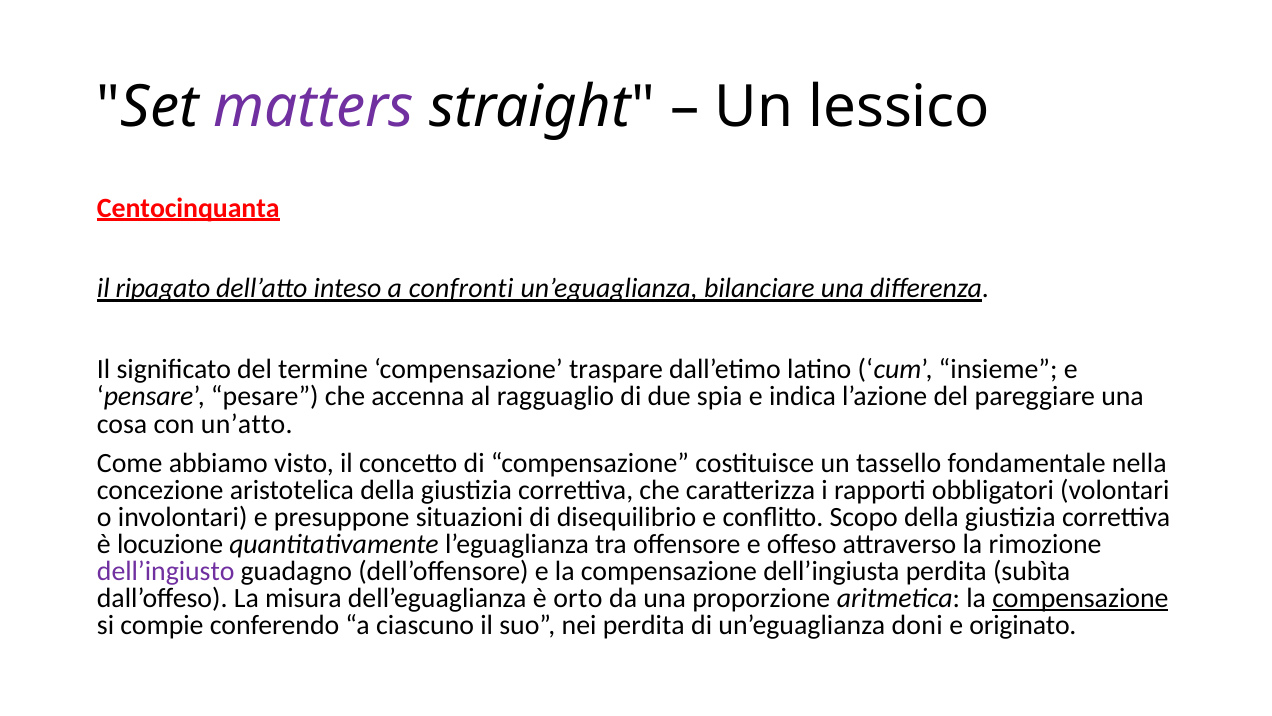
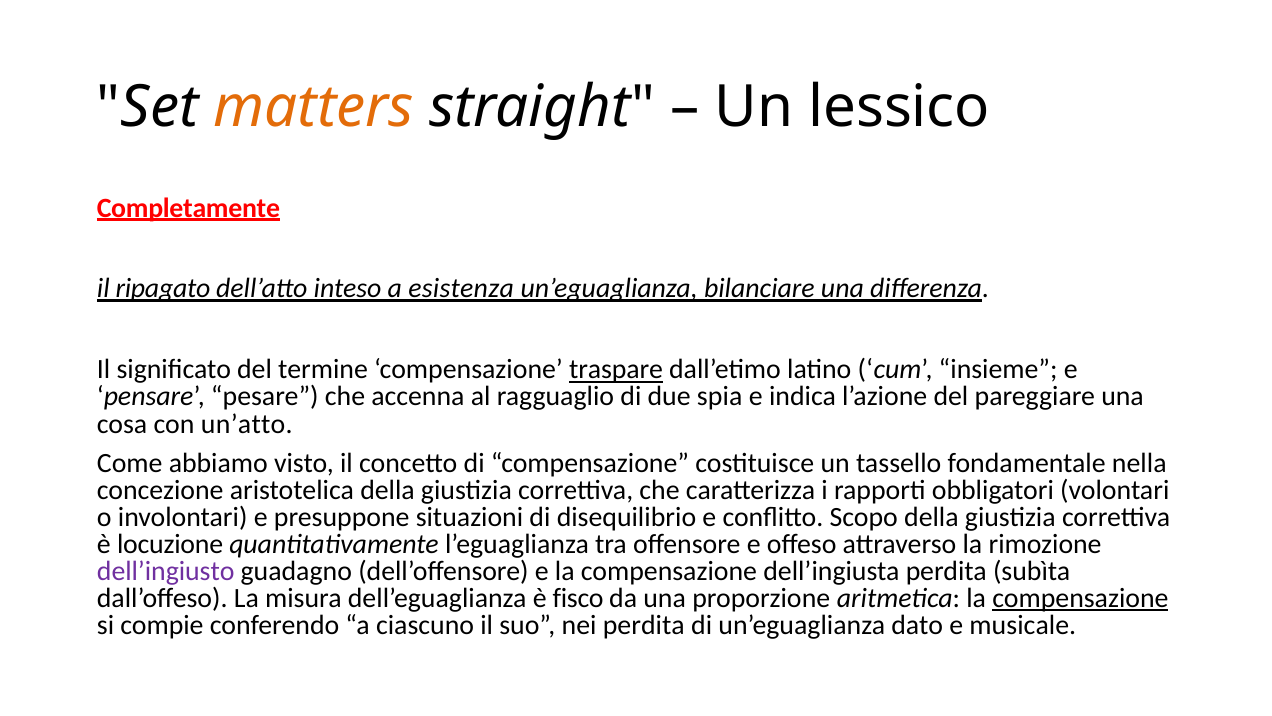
matters colour: purple -> orange (314, 107)
Centocinquanta: Centocinquanta -> Completamente (188, 208)
confronti: confronti -> esistenza (461, 289)
traspare underline: none -> present (616, 369)
orto: orto -> fisco (578, 598)
doni: doni -> dato (917, 625)
originato: originato -> musicale (1023, 625)
